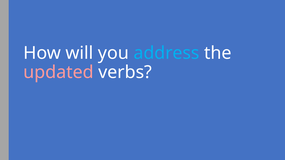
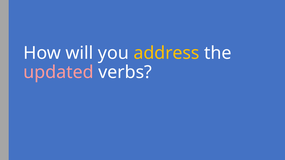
address colour: light blue -> yellow (167, 53)
